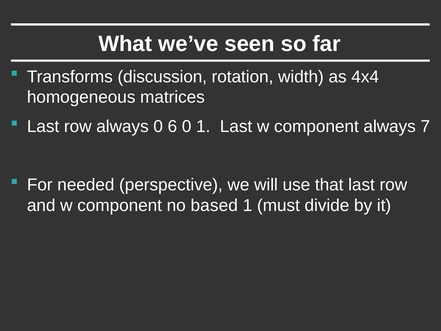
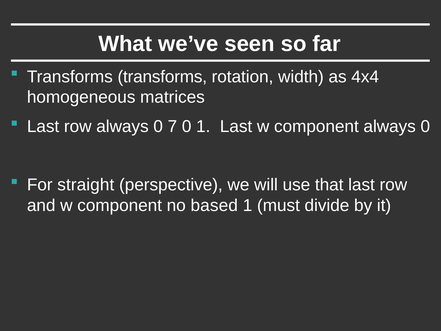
Transforms discussion: discussion -> transforms (162, 77)
6: 6 -> 7 (172, 126)
component always 7: 7 -> 0 (425, 126)
needed: needed -> straight (86, 185)
